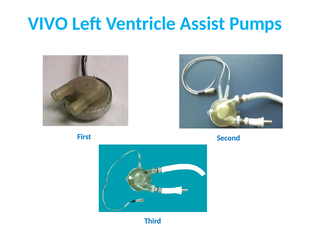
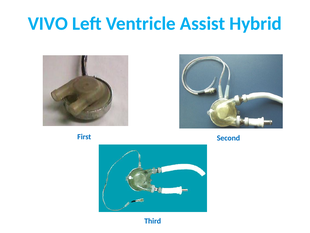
Pumps: Pumps -> Hybrid (256, 24)
